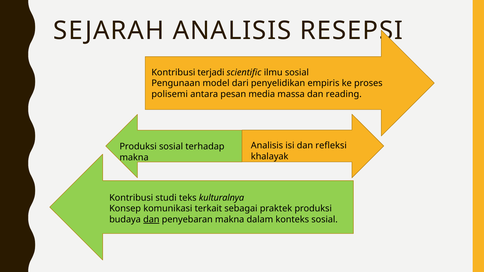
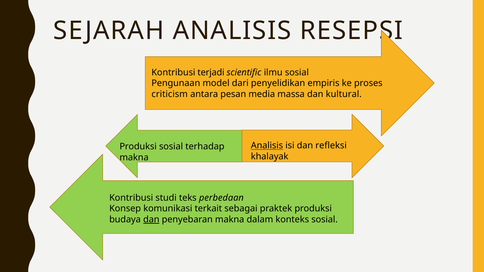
polisemi: polisemi -> criticism (170, 94)
reading: reading -> kultural (344, 94)
Analisis underline: none -> present (267, 146)
kulturalnya: kulturalnya -> perbedaan (221, 198)
